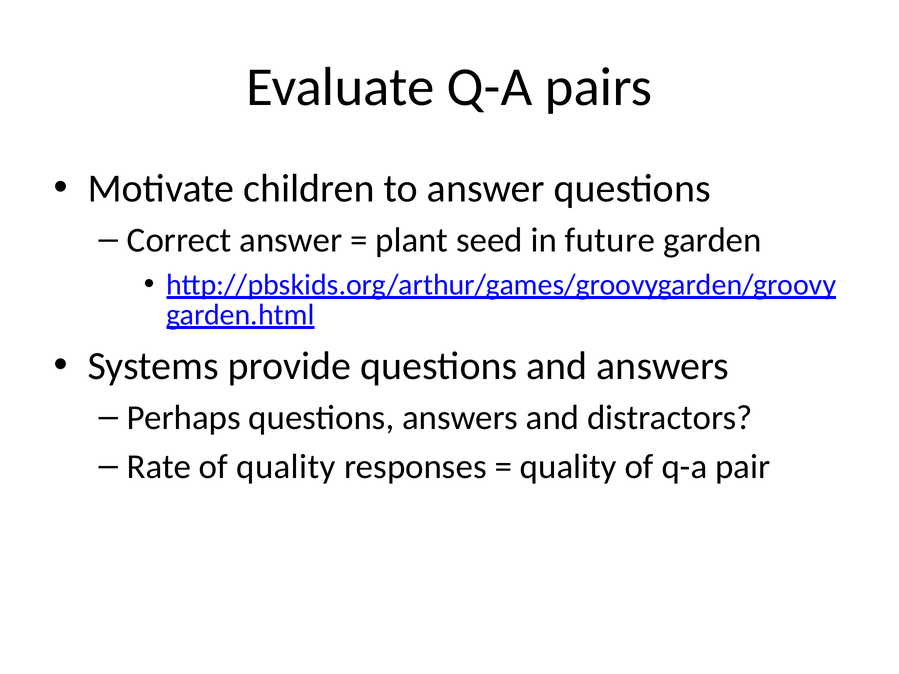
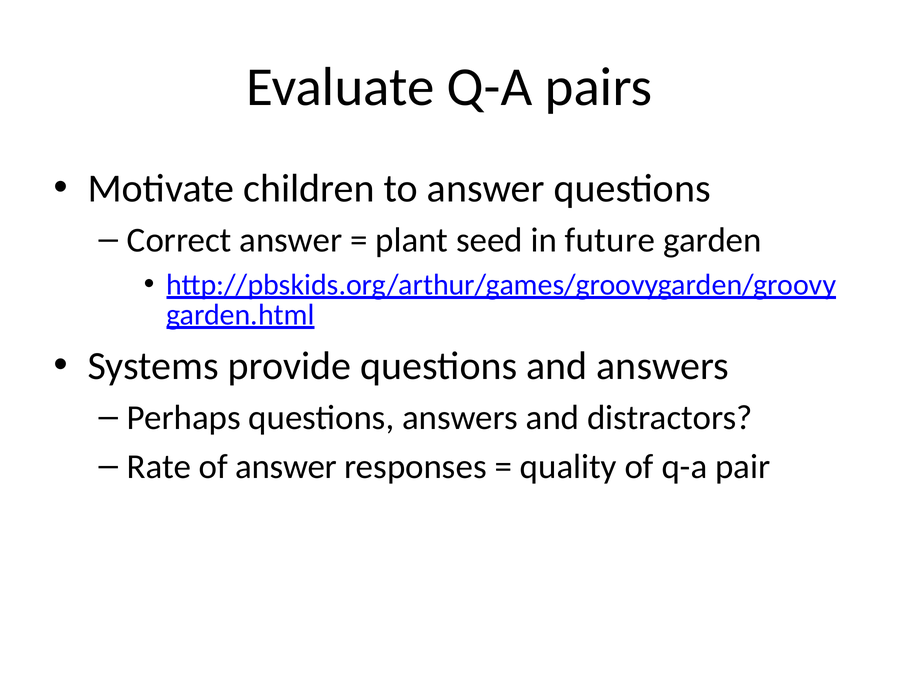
of quality: quality -> answer (286, 467)
